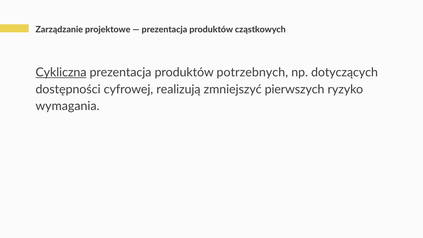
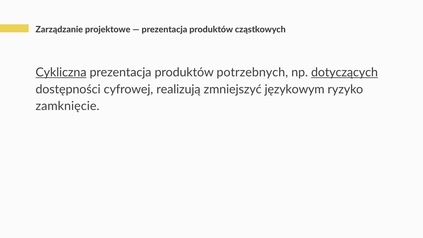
dotyczących underline: none -> present (345, 72)
pierwszych: pierwszych -> językowym (295, 89)
wymagania: wymagania -> zamknięcie (67, 106)
